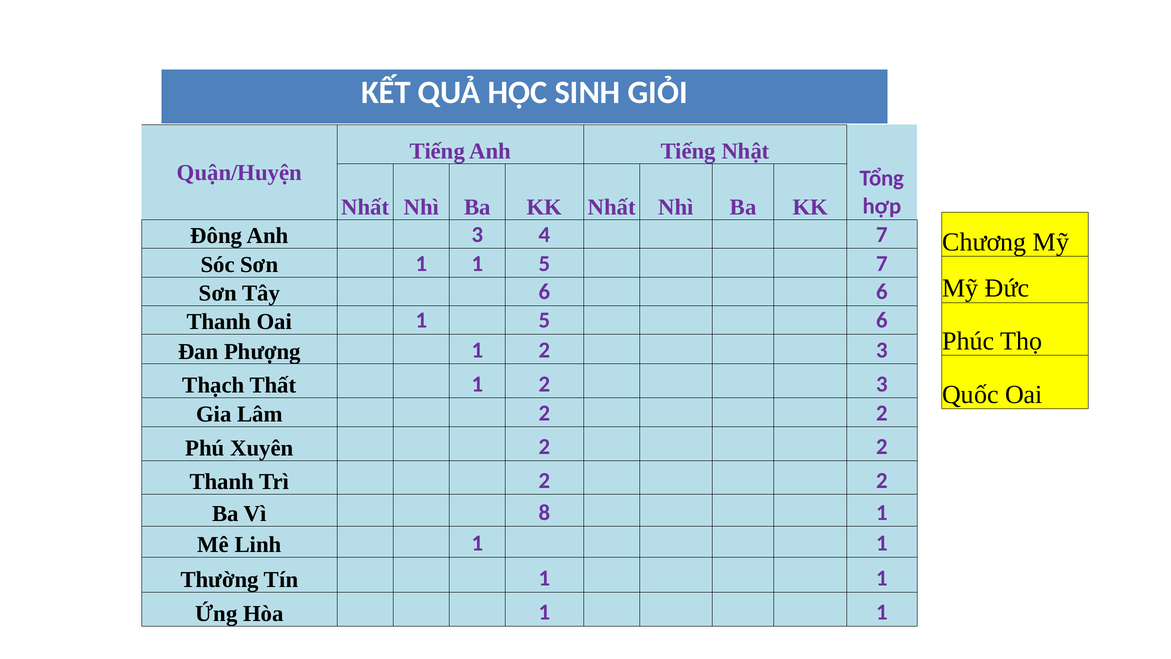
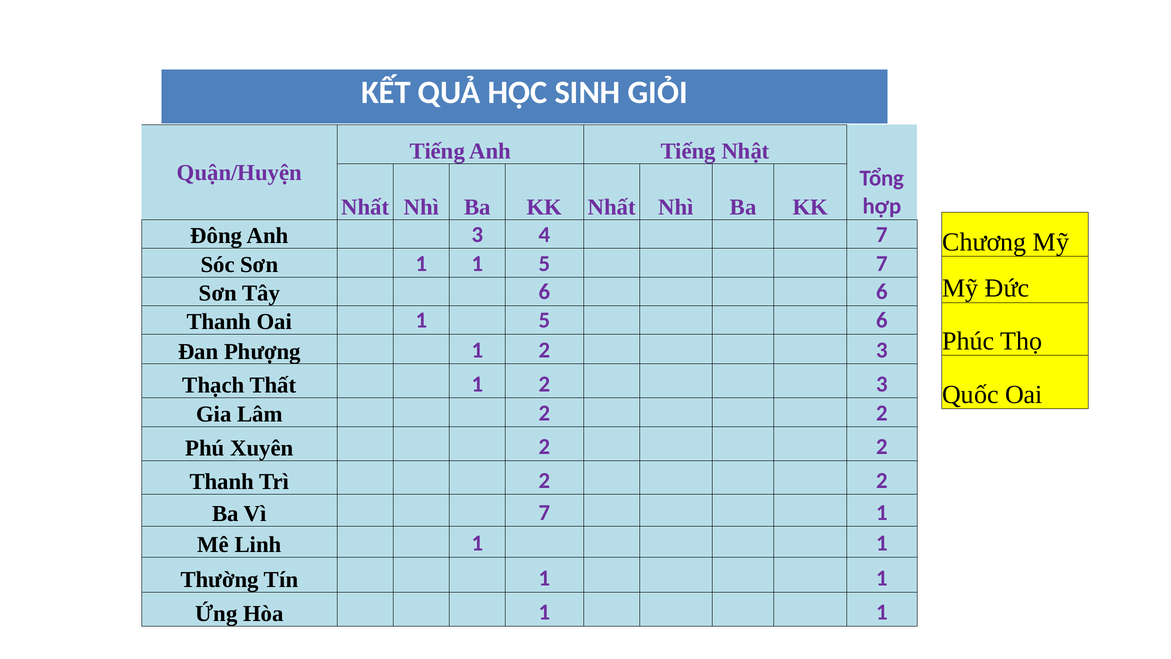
Vì 8: 8 -> 7 (544, 512)
